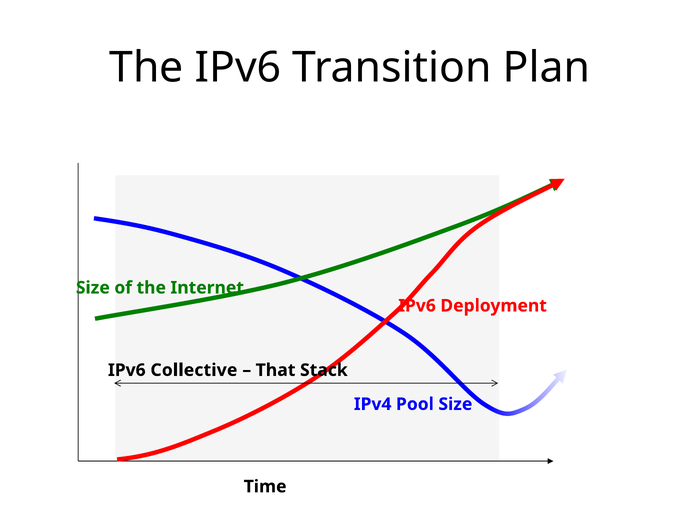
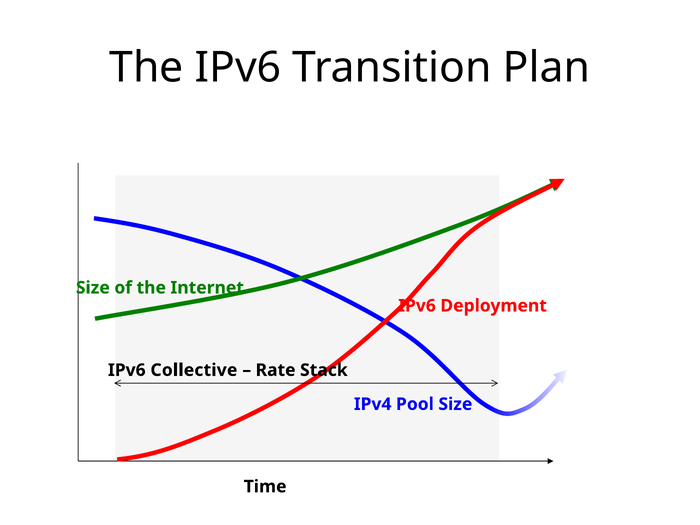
That: That -> Rate (276, 370)
